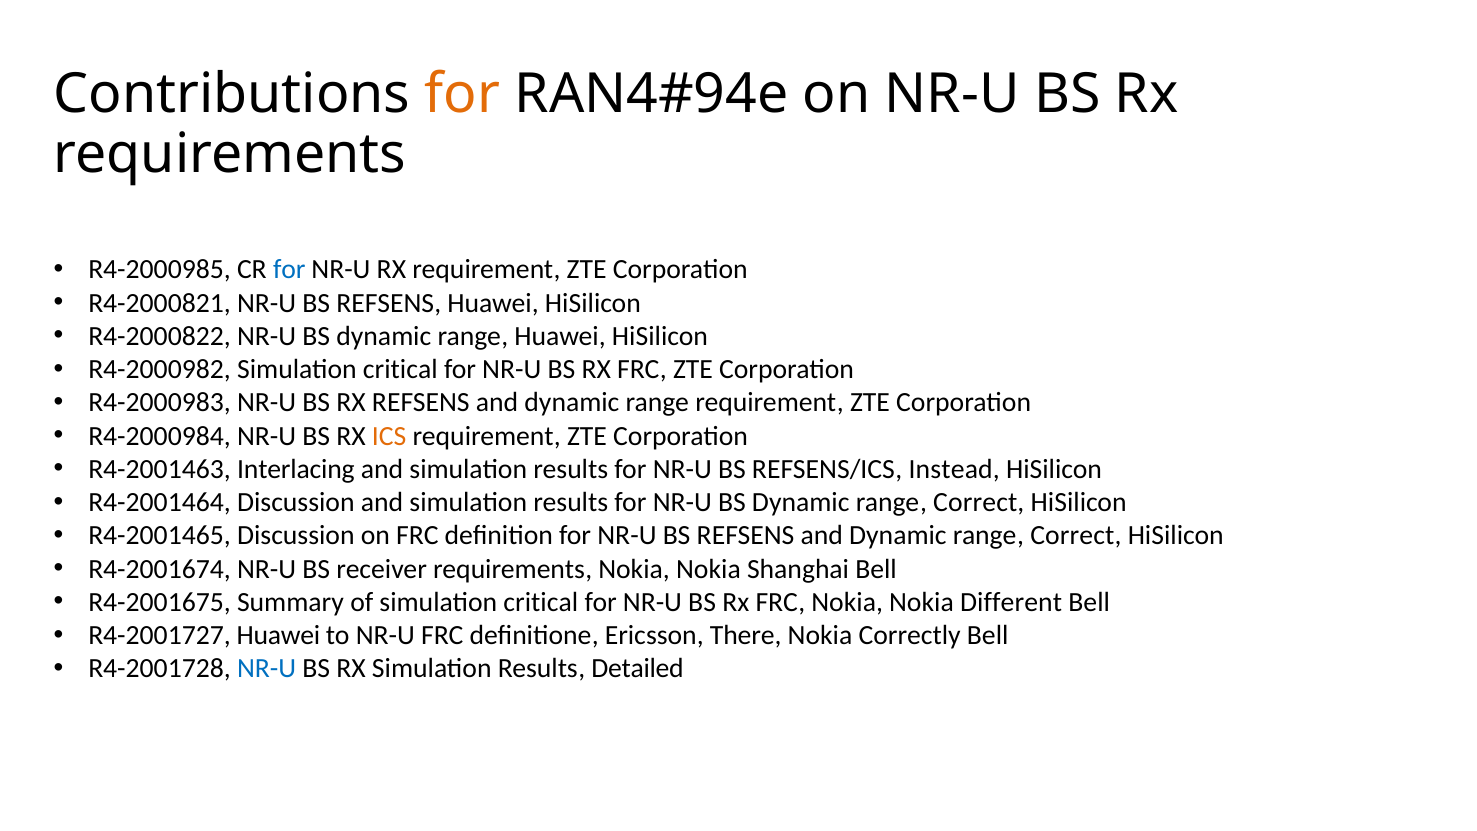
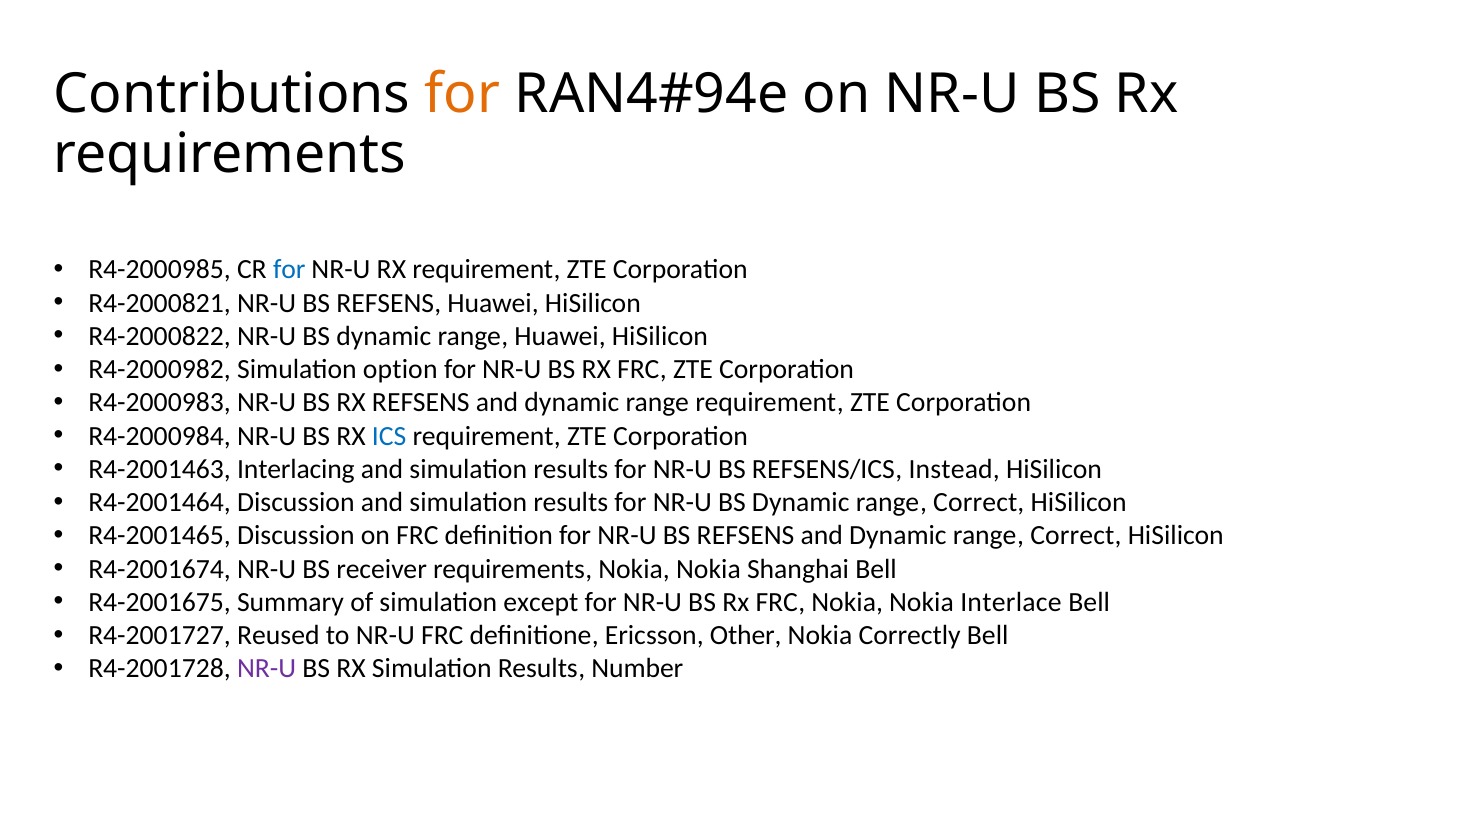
R4-2000982 Simulation critical: critical -> option (400, 369)
ICS colour: orange -> blue (389, 436)
of simulation critical: critical -> except (541, 602)
Different: Different -> Interlace (1011, 602)
R4-2001727 Huawei: Huawei -> Reused (278, 635)
There: There -> Other (746, 635)
NR-U colour: blue -> purple (267, 669)
Detailed: Detailed -> Number (637, 669)
